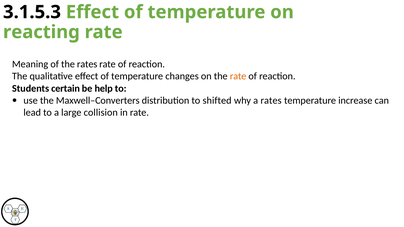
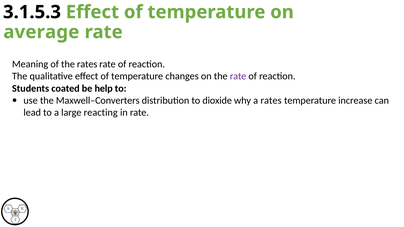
reacting: reacting -> average (41, 32)
rate colour: orange -> purple (238, 76)
certain: certain -> coated (66, 89)
shifted: shifted -> dioxide (217, 101)
collision: collision -> reacting (101, 113)
